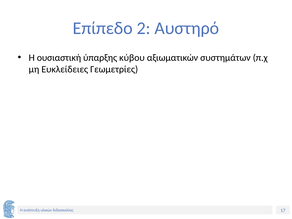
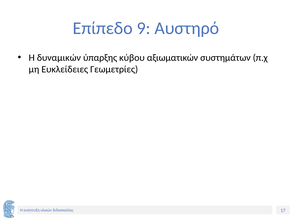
2: 2 -> 9 (144, 28)
ουσιαστική: ουσιαστική -> δυναμικών (59, 58)
